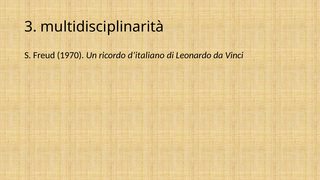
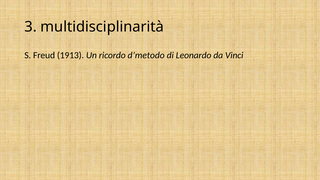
1970: 1970 -> 1913 (70, 55)
d’italiano: d’italiano -> d’metodo (146, 55)
